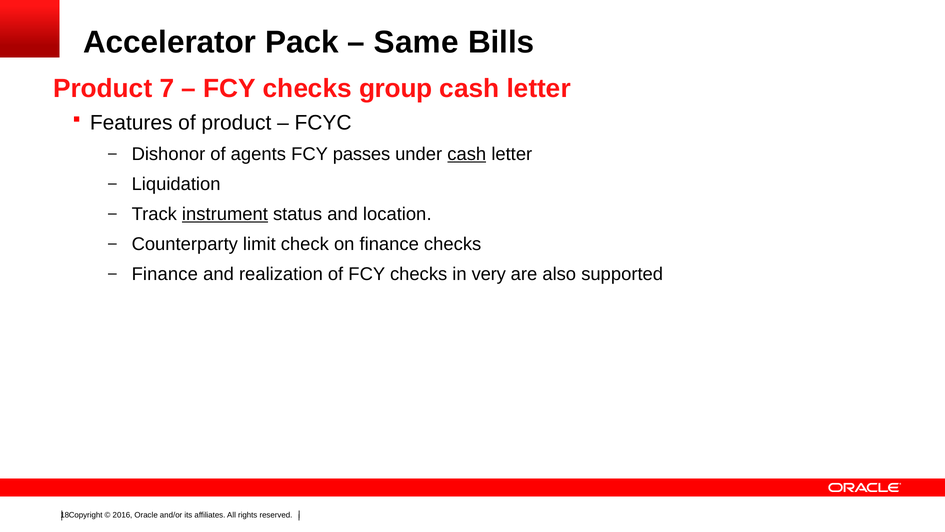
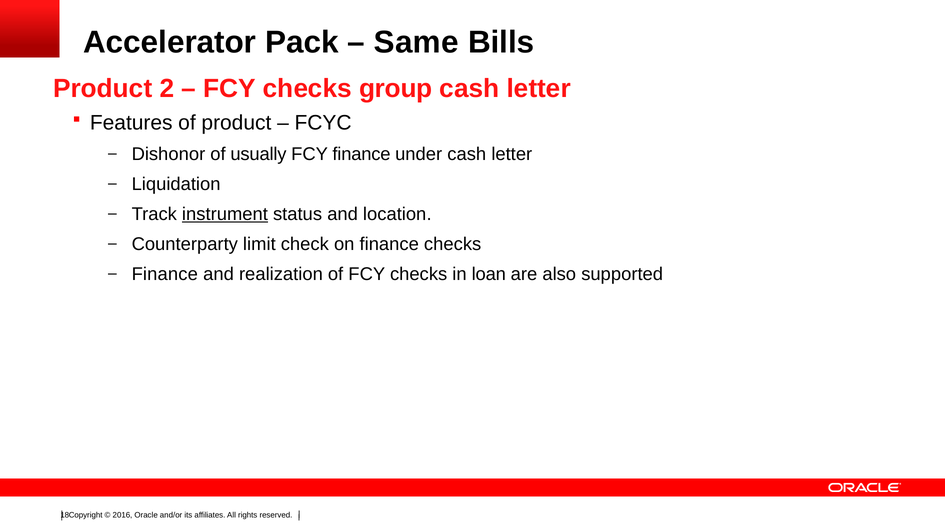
7: 7 -> 2 (167, 89)
agents: agents -> usually (259, 154)
FCY passes: passes -> finance (362, 154)
cash underline: present -> none (467, 154)
very: very -> loan (489, 274)
